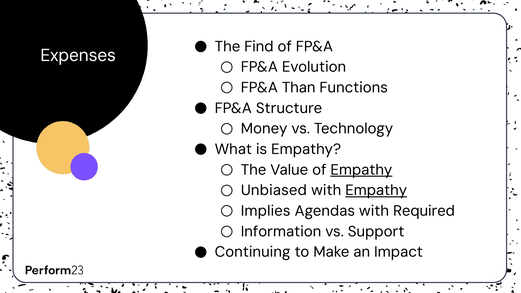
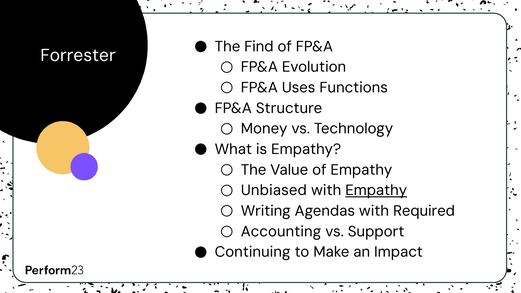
Expenses: Expenses -> Forrester (78, 56)
Than: Than -> Uses (299, 88)
Empathy underline: present -> none (361, 170)
Implies: Implies -> Writing (266, 211)
Information: Information -> Accounting (281, 232)
